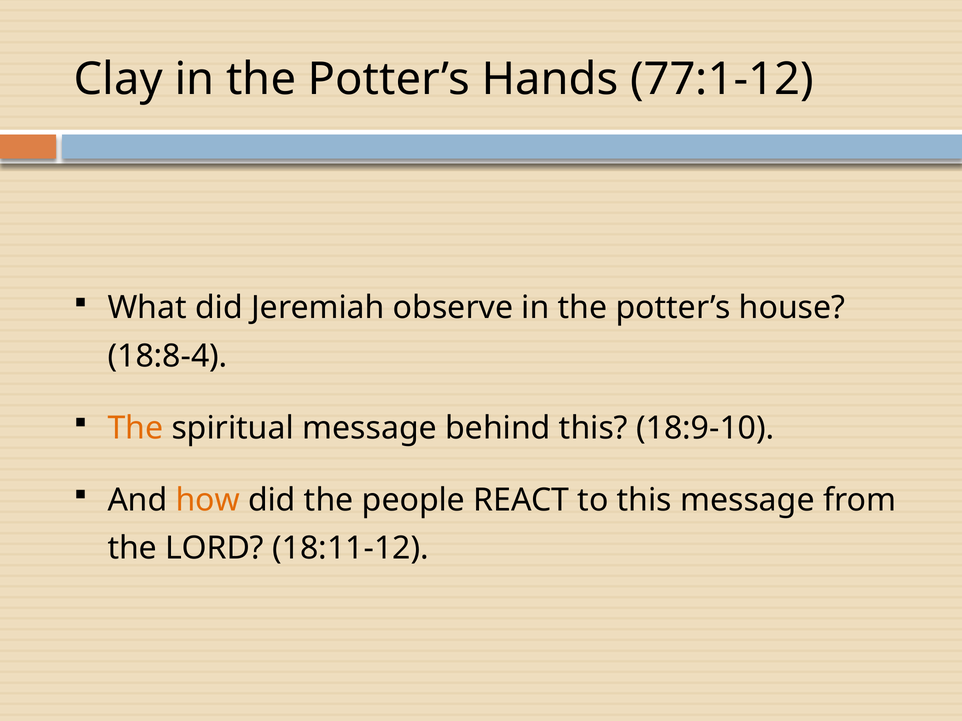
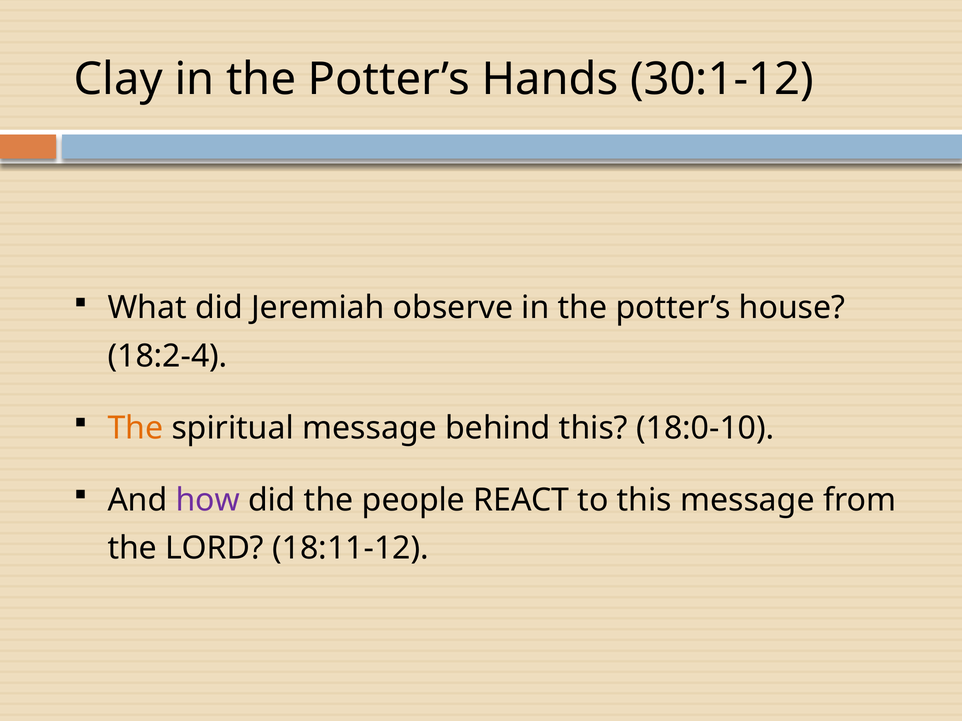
77:1-12: 77:1-12 -> 30:1-12 (722, 79)
18:8-4: 18:8-4 -> 18:2-4 (168, 356)
18:9-10: 18:9-10 -> 18:0-10 (705, 428)
how colour: orange -> purple (208, 501)
